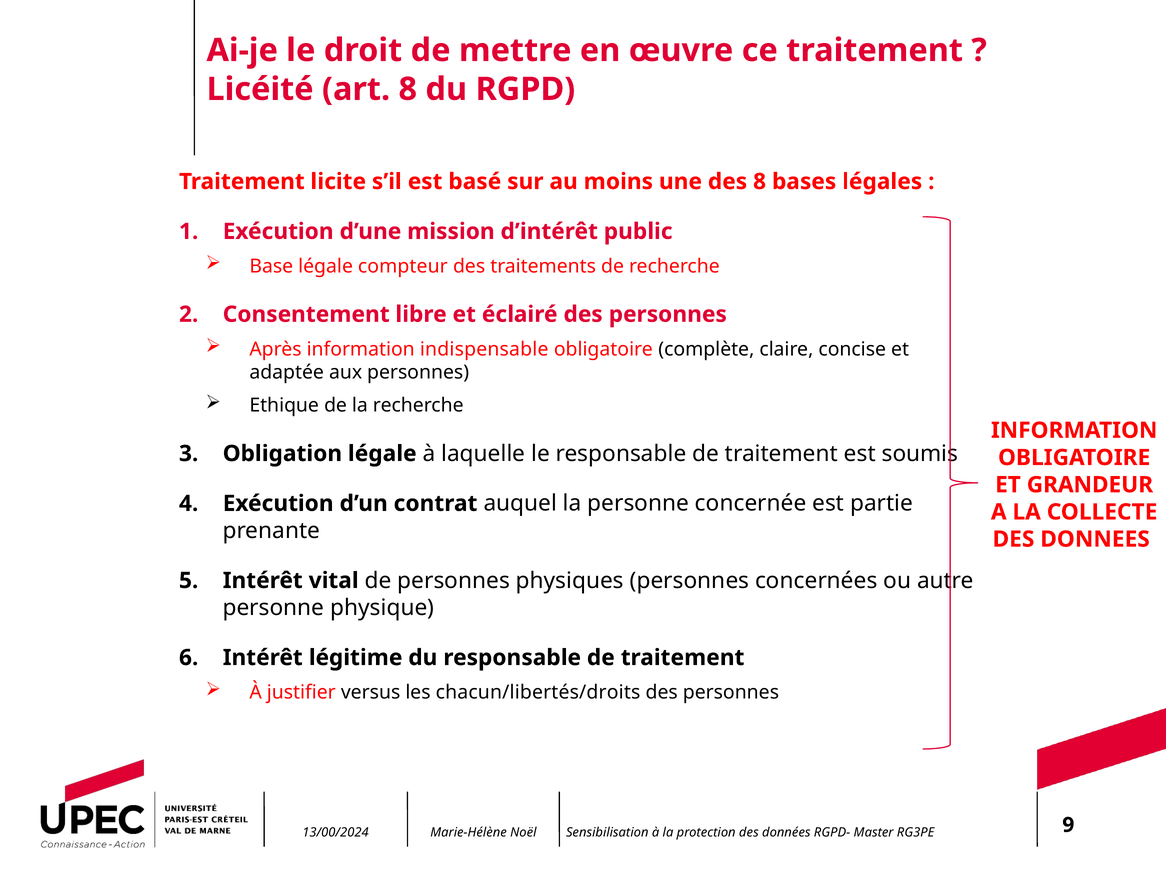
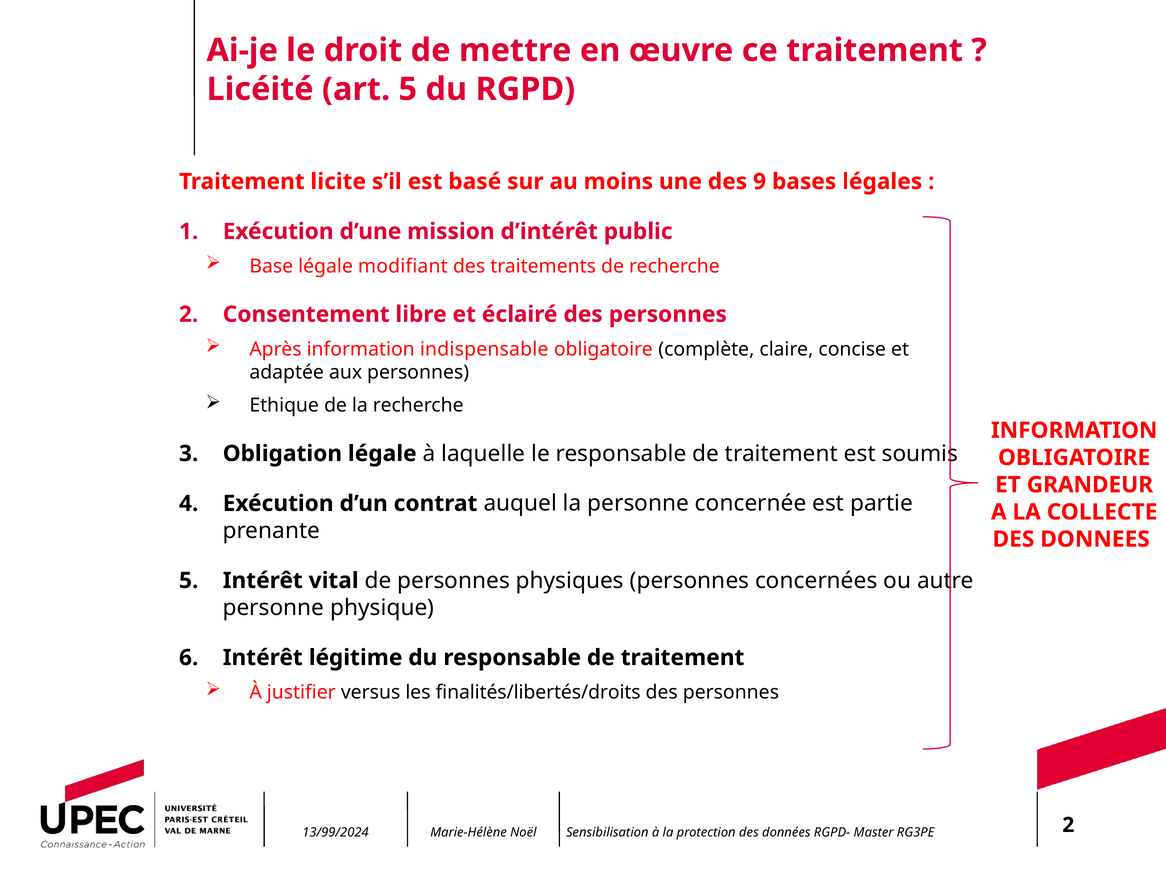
art 8: 8 -> 5 (408, 89)
des 8: 8 -> 9 (760, 182)
compteur: compteur -> modifiant (403, 266)
chacun/libertés/droits: chacun/libertés/droits -> finalités/libertés/droits (538, 693)
13/00/2024: 13/00/2024 -> 13/99/2024 (335, 833)
RG3PE 9: 9 -> 2 (1068, 825)
